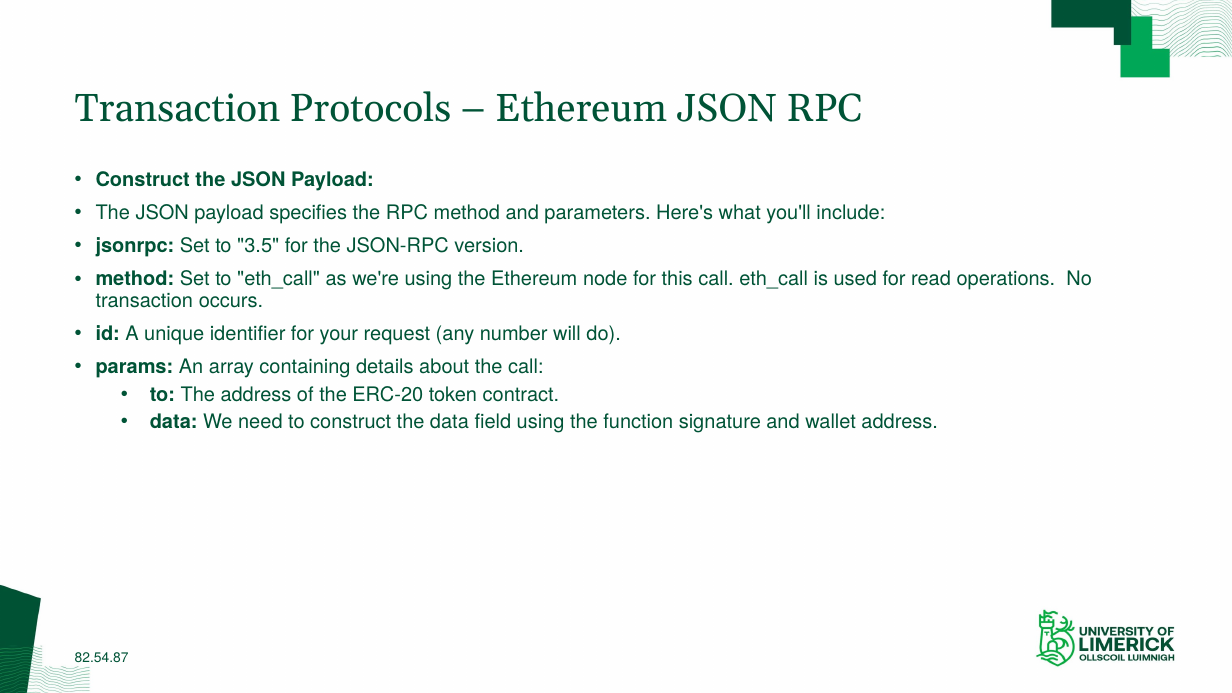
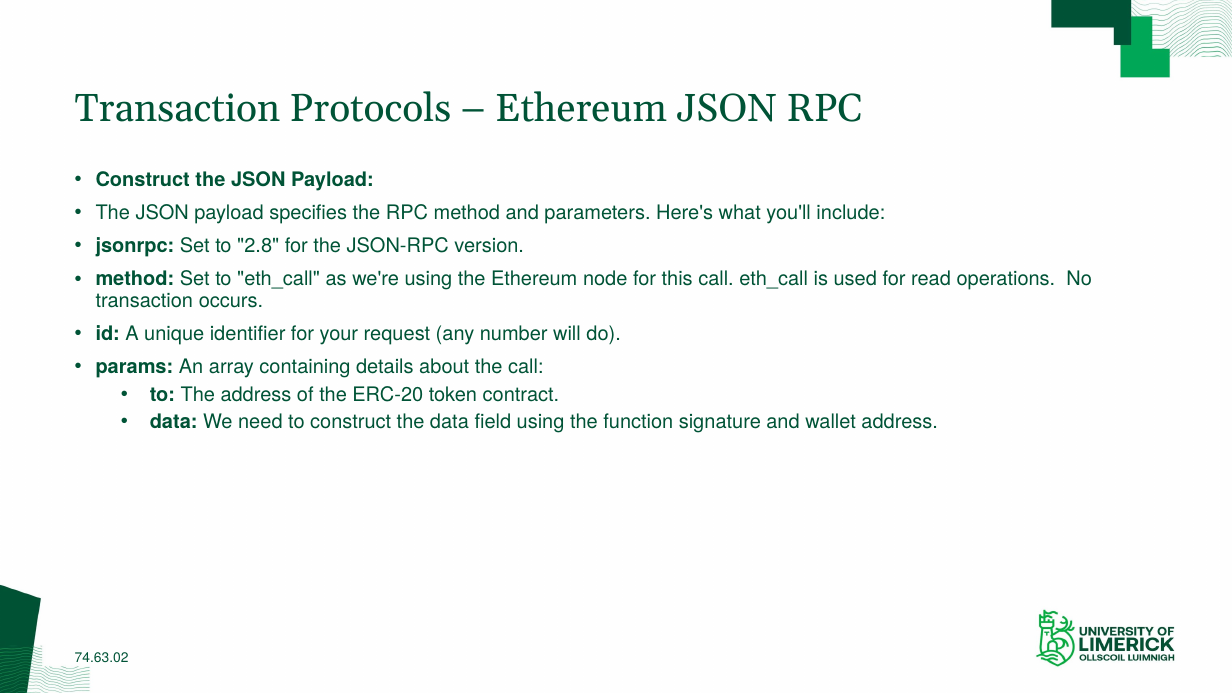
3.5: 3.5 -> 2.8 (258, 246)
82.54.87: 82.54.87 -> 74.63.02 (102, 658)
